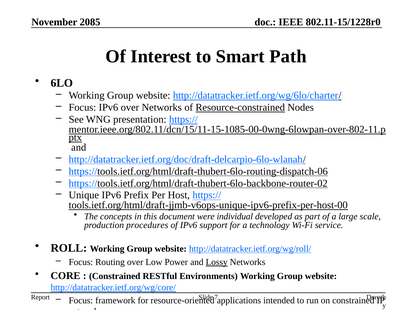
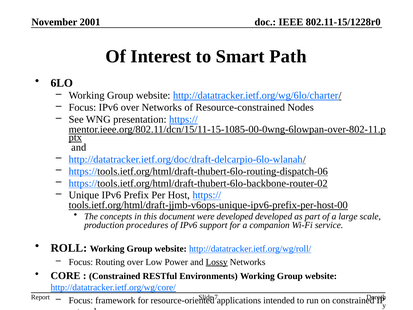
2085: 2085 -> 2001 (90, 22)
Resource-constrained underline: present -> none (240, 107)
were individual: individual -> developed (235, 216)
technology: technology -> companion (270, 225)
